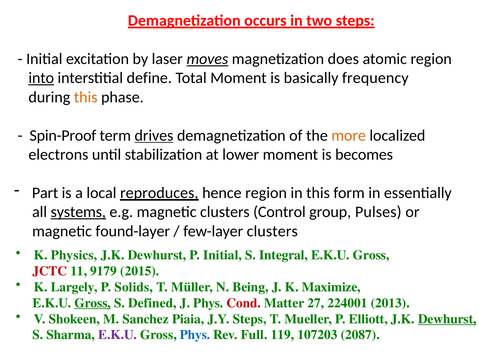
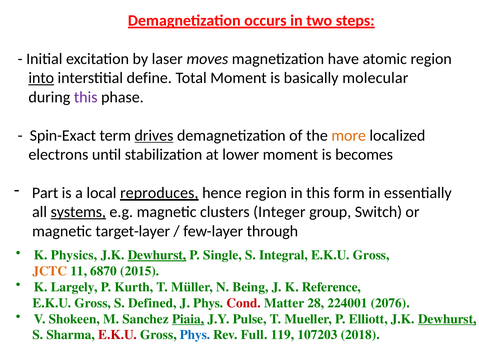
moves underline: present -> none (207, 59)
does: does -> have (343, 59)
frequency: frequency -> molecular (375, 78)
this colour: orange -> purple (86, 97)
Spin-Proof: Spin-Proof -> Spin-Exact (63, 136)
Control: Control -> Integer (279, 212)
Pulses: Pulses -> Switch (378, 212)
found-layer: found-layer -> target-layer (133, 231)
few-layer clusters: clusters -> through (272, 231)
Dewhurst underline: none -> present (157, 255)
P Initial: Initial -> Single (223, 255)
JCTC colour: red -> orange (50, 271)
9179: 9179 -> 6870 (104, 271)
Solids: Solids -> Kurth (134, 287)
Maximize: Maximize -> Reference (331, 287)
Gross underline: present -> none (93, 303)
27: 27 -> 28 (316, 303)
2013: 2013 -> 2076 (390, 303)
Piaia underline: none -> present (188, 319)
J.Y Steps: Steps -> Pulse (250, 319)
E.K.U colour: purple -> red (118, 335)
2087: 2087 -> 2018 (360, 335)
